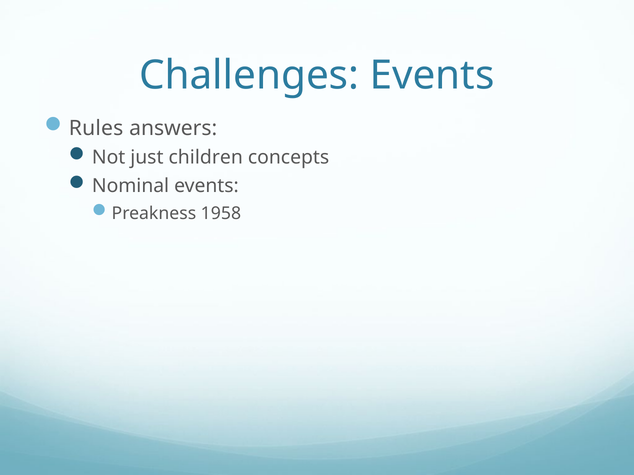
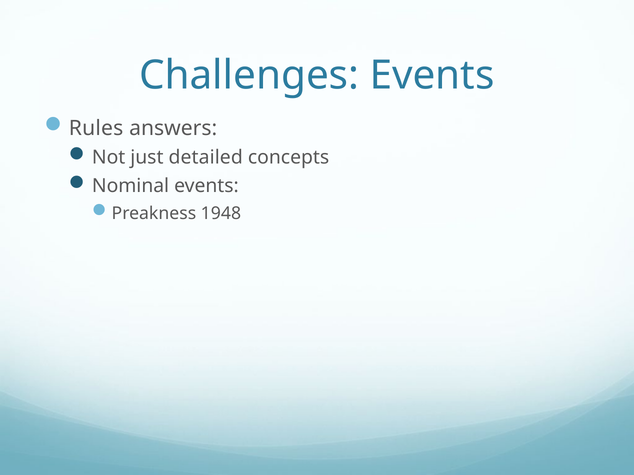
children: children -> detailed (206, 158)
1958: 1958 -> 1948 (221, 214)
